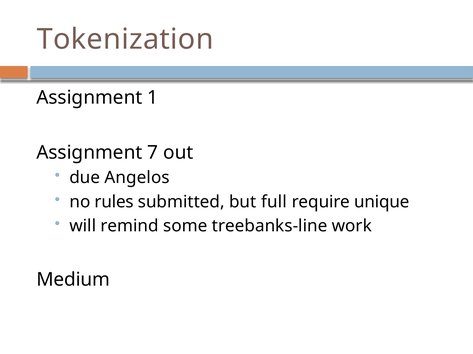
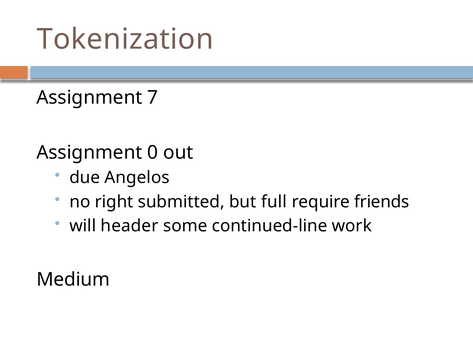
1: 1 -> 7 (153, 98)
7: 7 -> 0 (153, 153)
rules: rules -> right (114, 202)
unique: unique -> friends (382, 202)
remind: remind -> header (130, 226)
treebanks-line: treebanks-line -> continued-line (270, 226)
